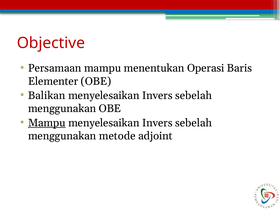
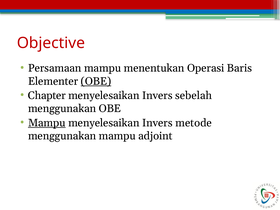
OBE underline: none -> present (96, 81)
Balikan: Balikan -> Chapter (47, 96)
sebelah: sebelah -> metode (194, 123)
menggunakan metode: metode -> mampu (117, 136)
